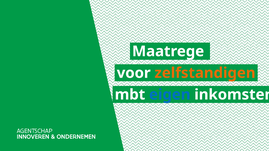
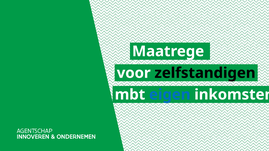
zelfstandigen colour: orange -> black (205, 73)
